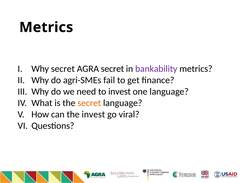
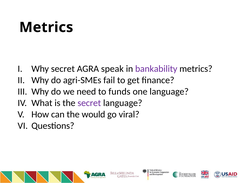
AGRA secret: secret -> speak (112, 69)
to invest: invest -> funds (119, 92)
secret colour: orange -> purple (89, 103)
the invest: invest -> would (93, 114)
